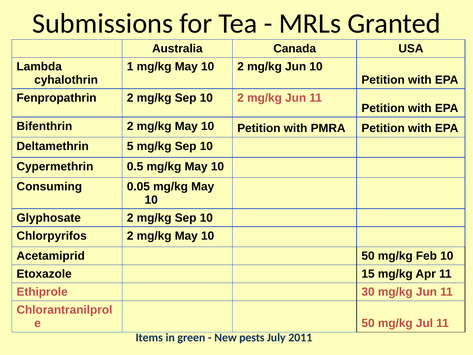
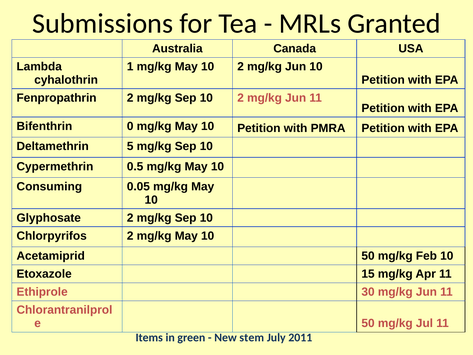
Bifenthrin 2: 2 -> 0 (130, 126)
pests: pests -> stem (252, 337)
